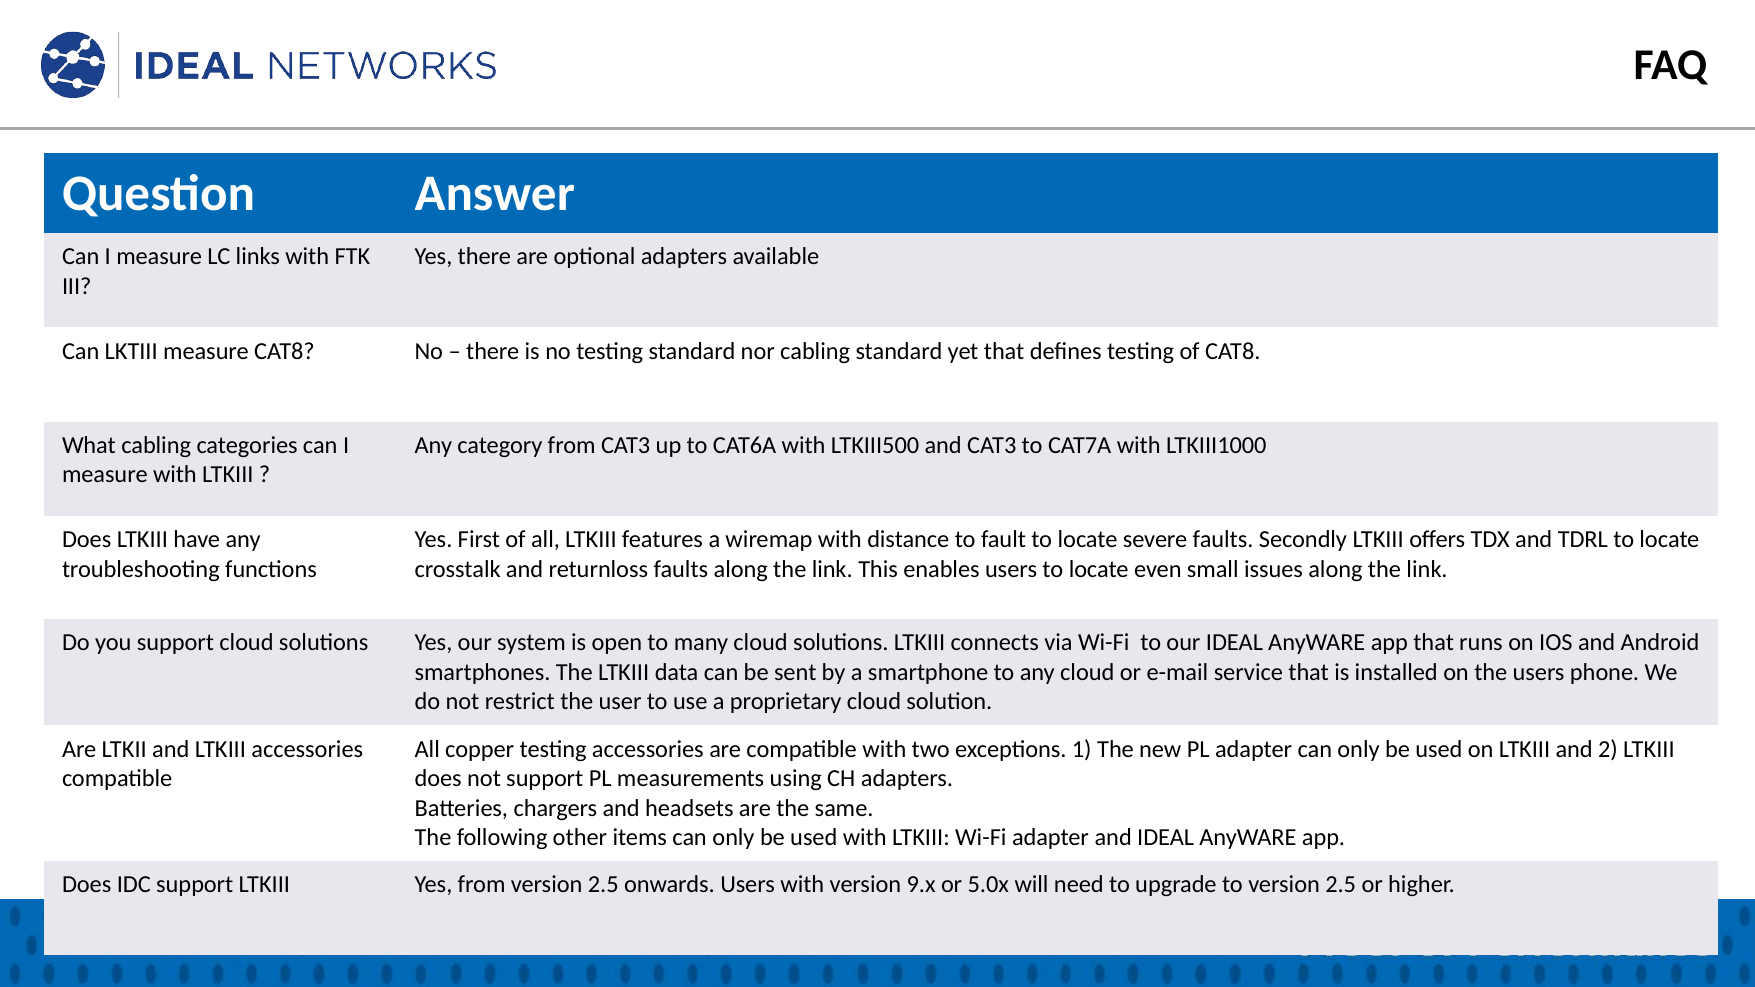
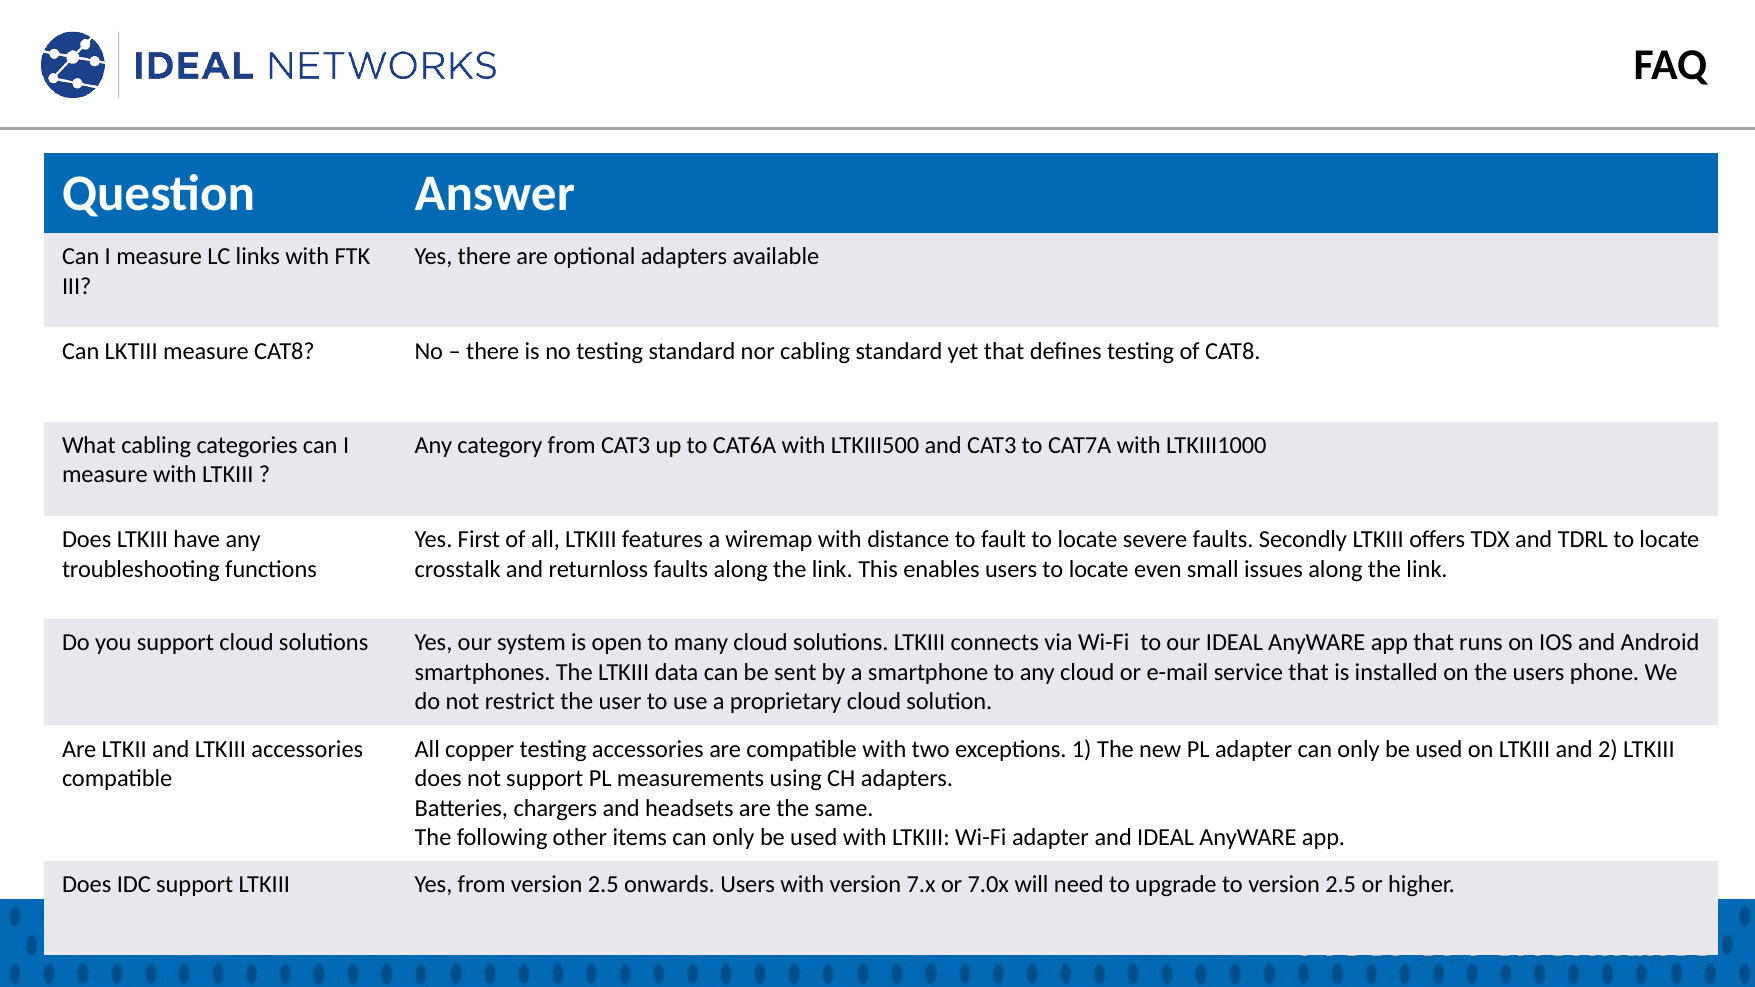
9.x: 9.x -> 7.x (921, 885)
5.0x: 5.0x -> 7.0x (988, 885)
